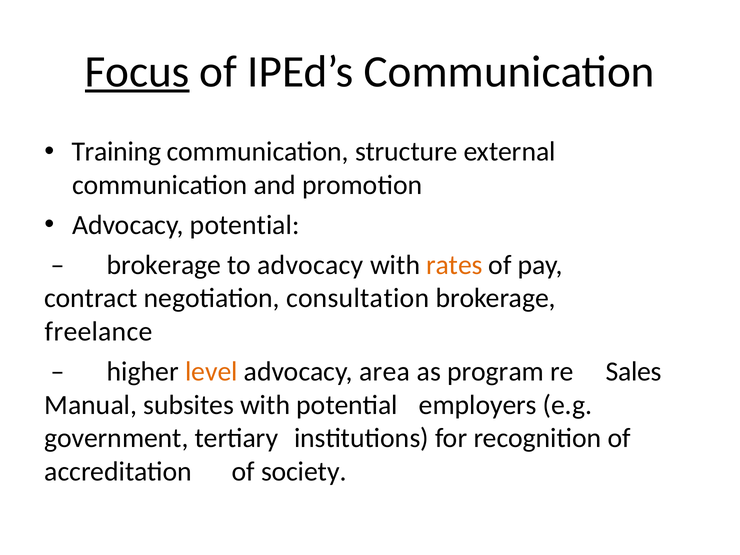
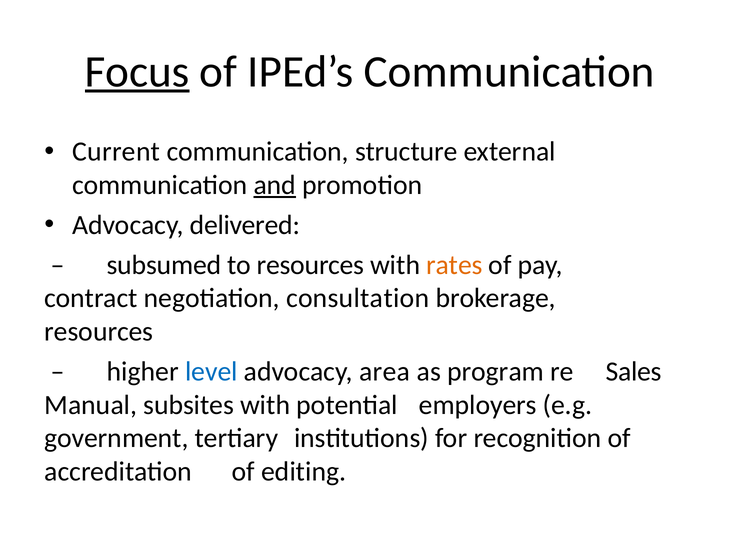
Training: Training -> Current (116, 152)
and underline: none -> present (275, 185)
Advocacy potential: potential -> delivered (245, 225)
brokerage: brokerage -> subsumed (164, 265)
to advocacy: advocacy -> resources (311, 265)
freelance: freelance -> resources (99, 332)
level colour: orange -> blue (211, 372)
society: society -> editing (304, 472)
